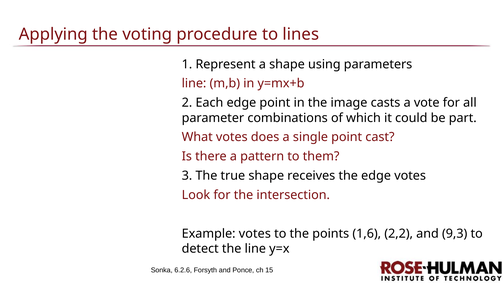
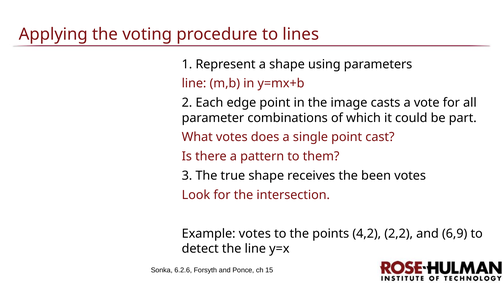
the edge: edge -> been (376, 176)
1,6: 1,6 -> 4,2 (367, 234)
9,3: 9,3 -> 6,9 (455, 234)
